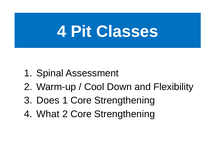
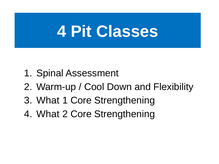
Does: Does -> What (48, 101)
